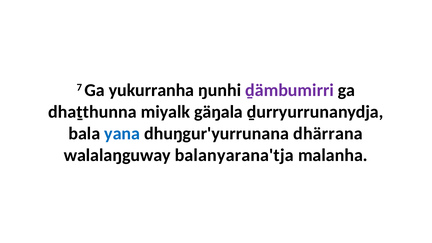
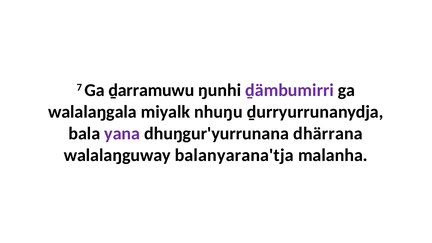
yukurranha: yukurranha -> ḏarramuwu (151, 90)
dhaṯthunna: dhaṯthunna -> walalaŋgala (92, 112)
gäŋala: gäŋala -> nhuŋu (218, 112)
yana colour: blue -> purple (122, 134)
